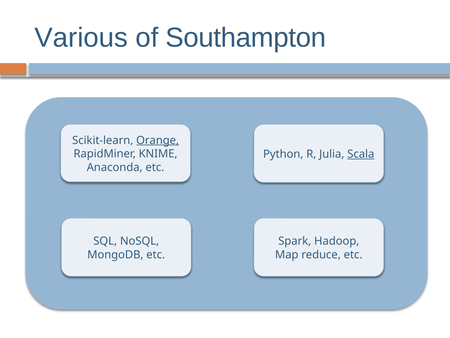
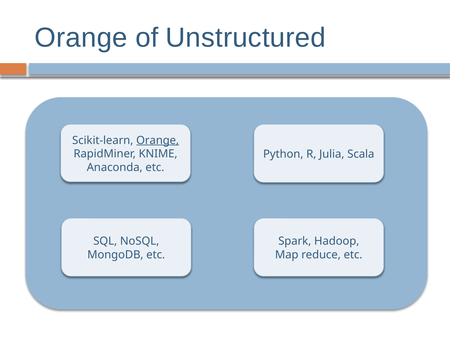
Various: Various -> Orange (81, 38)
Southampton: Southampton -> Unstructured (246, 38)
Scala underline: present -> none (361, 154)
